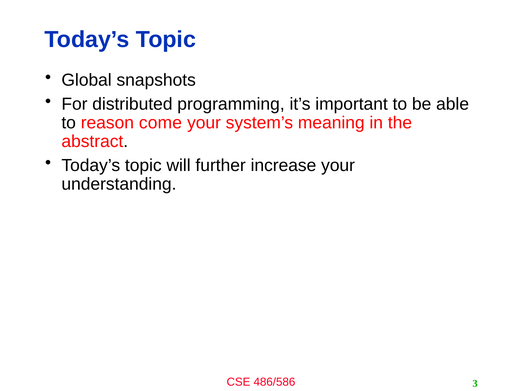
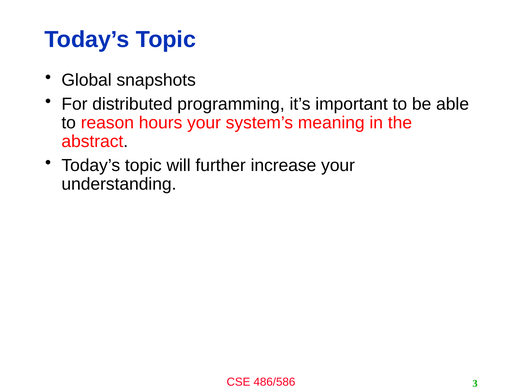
come: come -> hours (161, 123)
